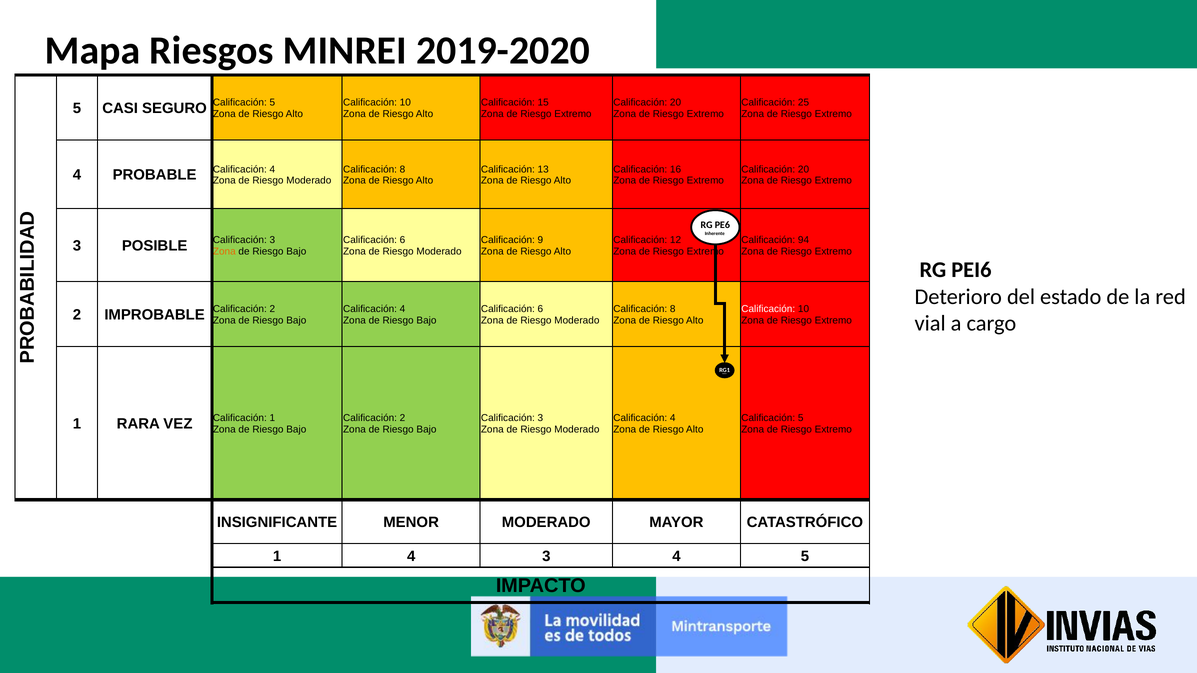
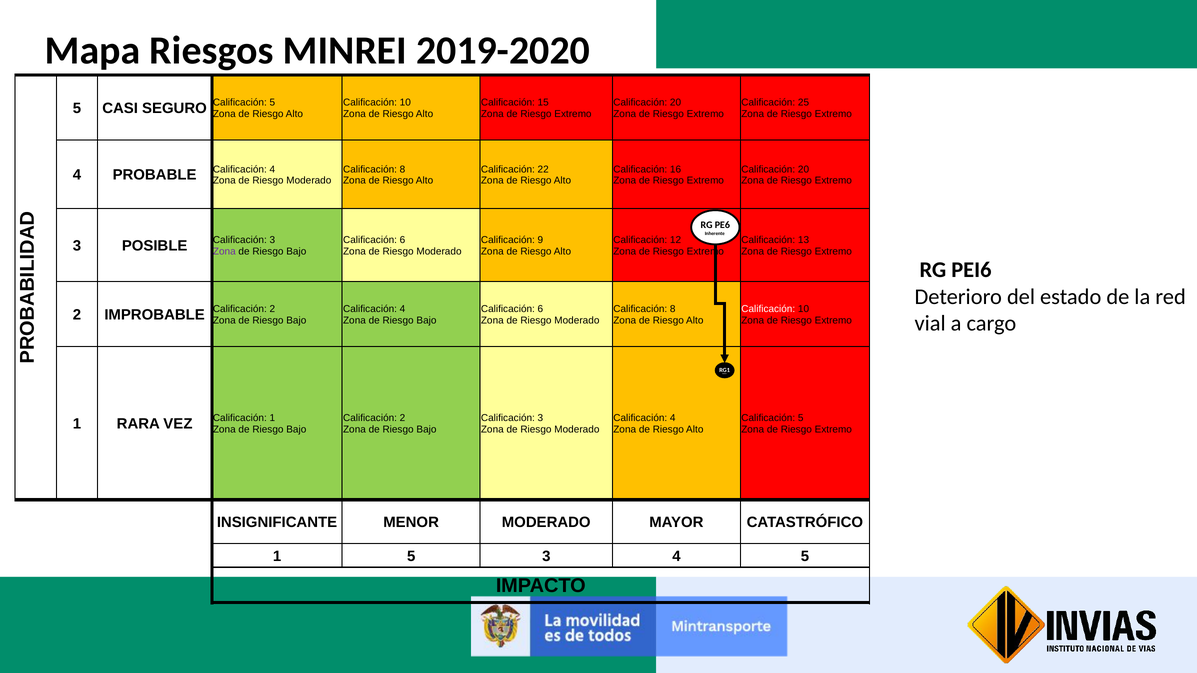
13: 13 -> 22 (543, 169)
94: 94 -> 13 (803, 240)
Zona colour: orange -> purple (224, 251)
1 4: 4 -> 5 (411, 556)
